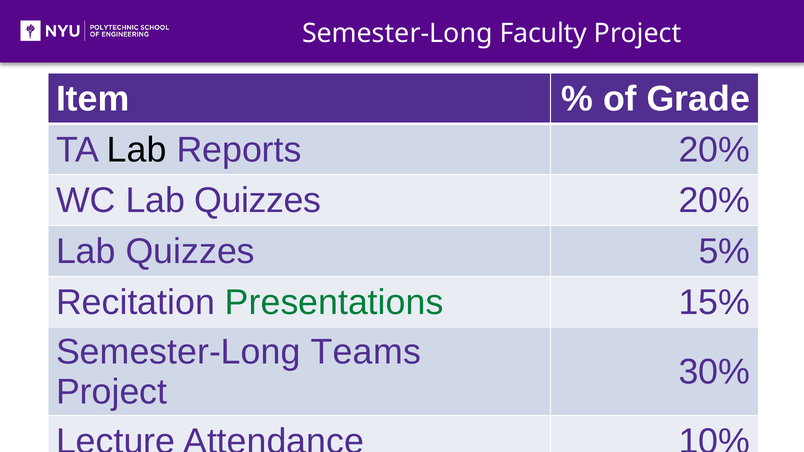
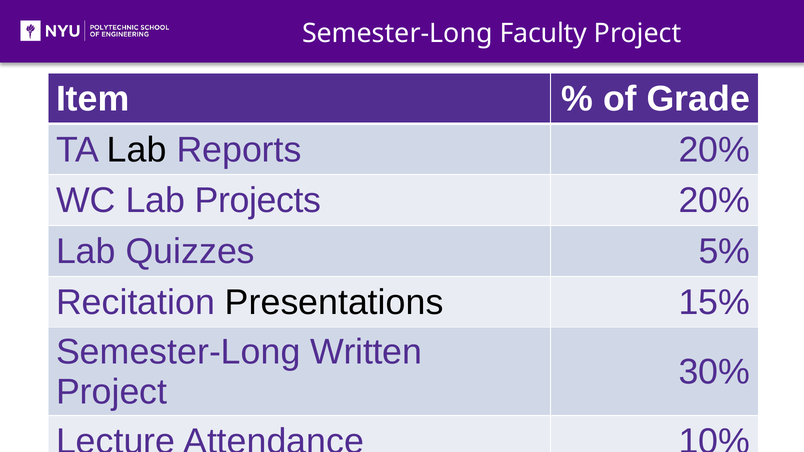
WC Lab Quizzes: Quizzes -> Projects (258, 201)
Presentations colour: green -> black (334, 303)
Teams: Teams -> Written (366, 352)
